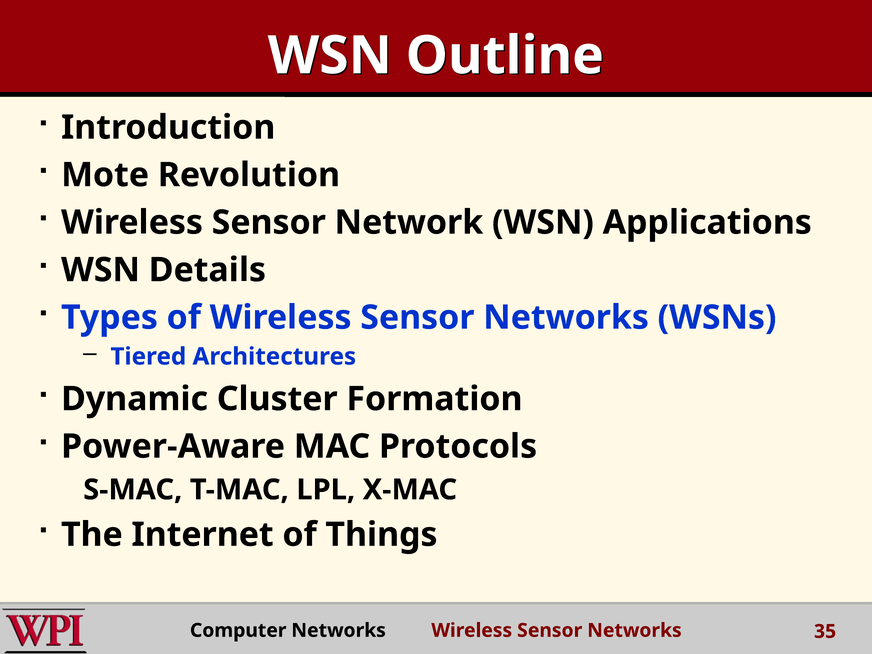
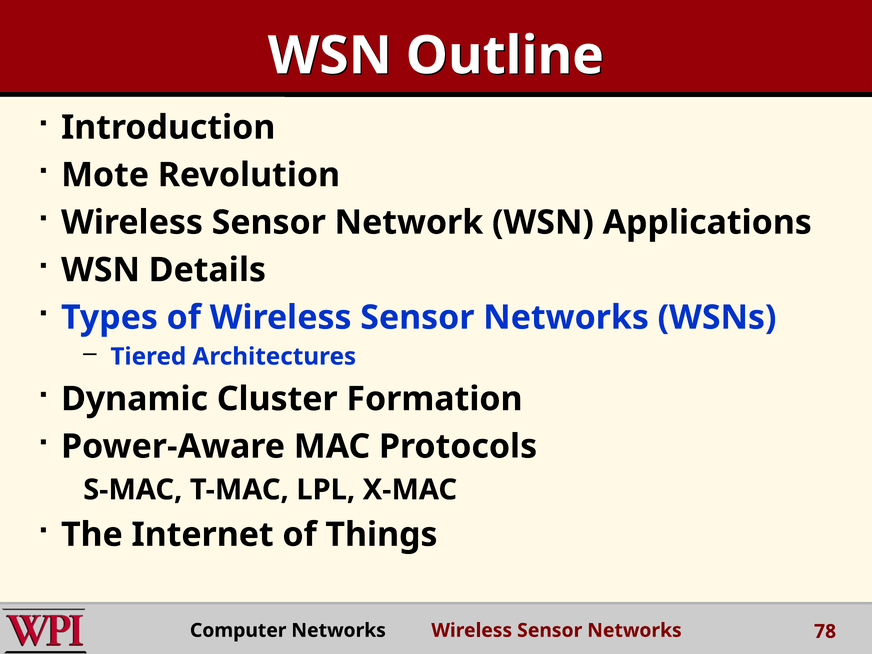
35: 35 -> 78 (825, 632)
